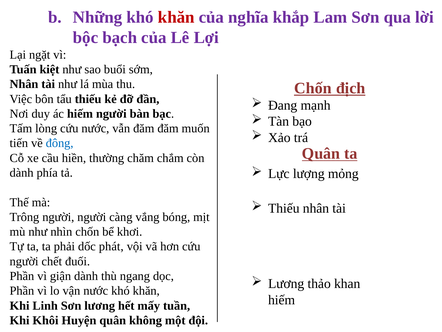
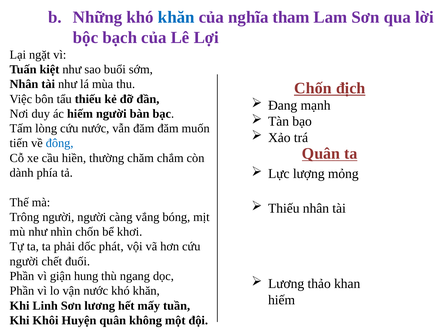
khăn colour: red -> blue (176, 17)
khắp: khắp -> tham (291, 17)
giận dành: dành -> hung (86, 276)
